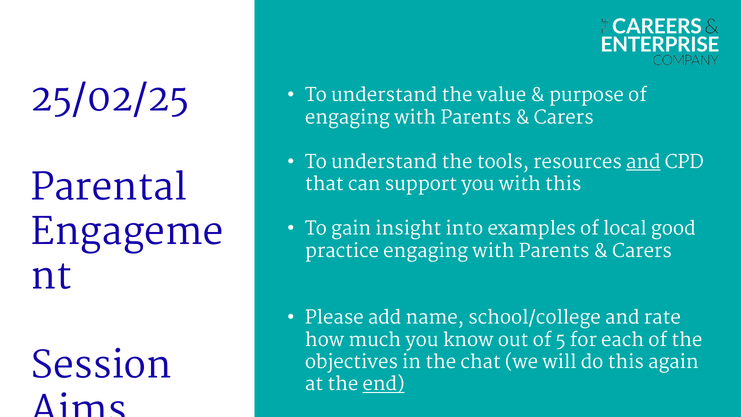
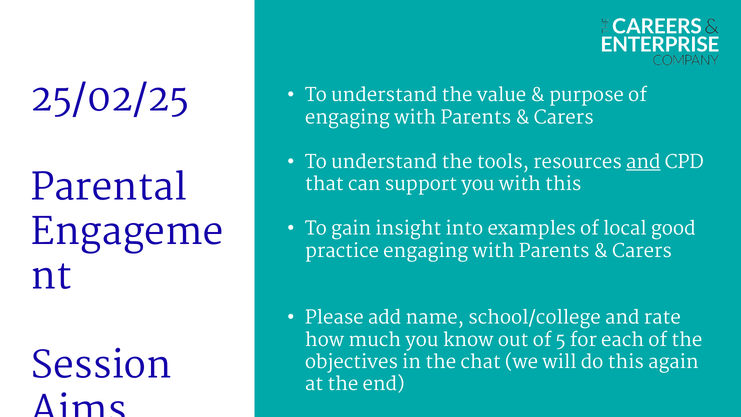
end underline: present -> none (384, 384)
